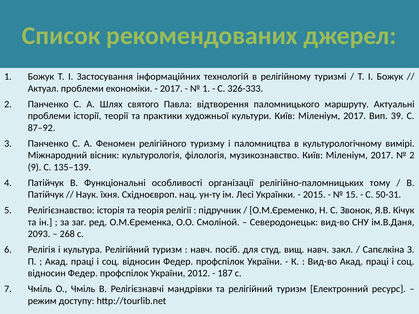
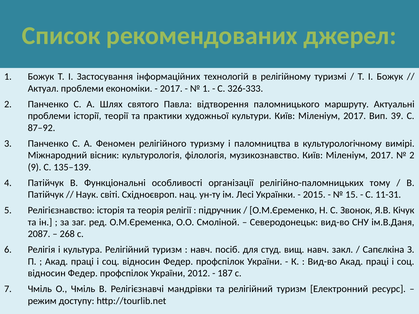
їхня: їхня -> світі (110, 195)
50-31: 50-31 -> 11-31 (388, 195)
2093: 2093 -> 2087 (39, 234)
